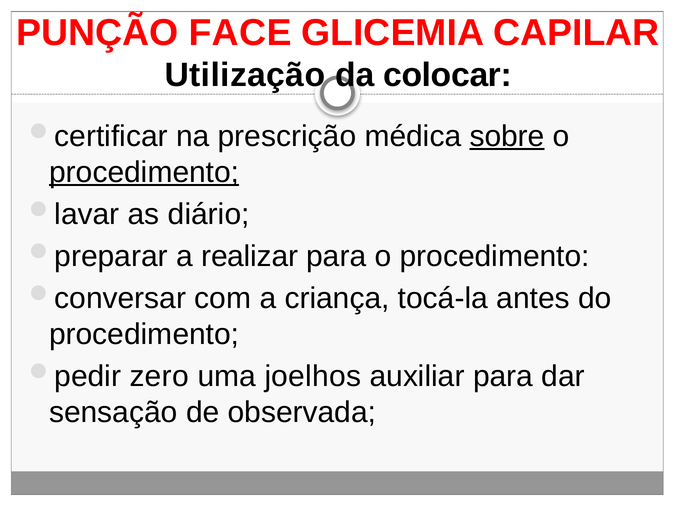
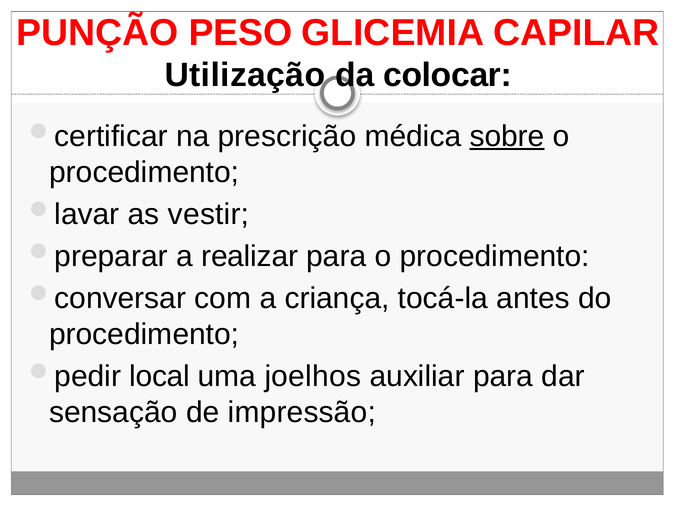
FACE: FACE -> PESO (240, 33)
procedimento underline: present -> none (144, 172)
diário: diário -> vestir (209, 214)
zero: zero -> local (160, 376)
observada: observada -> impressão (302, 412)
